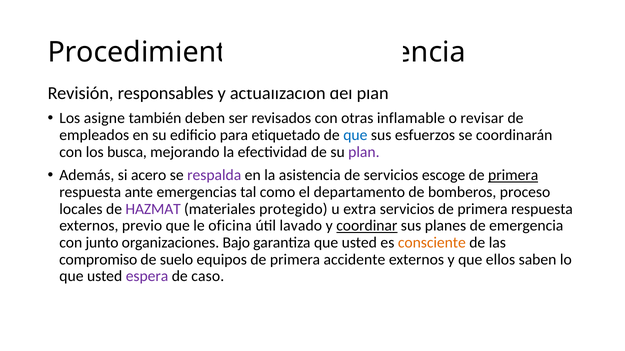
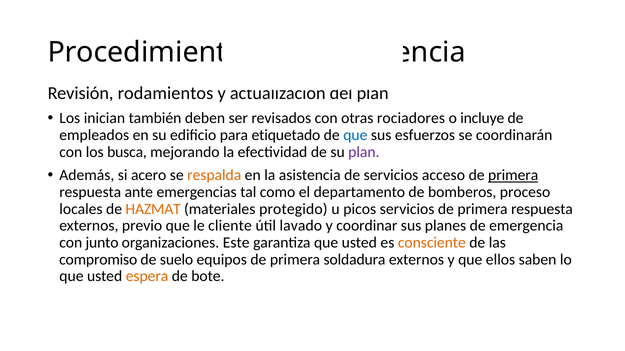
responsables: responsables -> rodamientos (165, 94)
asigne: asigne -> inician (104, 118)
inflamable: inflamable -> rociadores (411, 118)
revisar: revisar -> incluye (482, 118)
respalda colour: purple -> orange (214, 176)
escoge: escoge -> acceso (443, 176)
HAZMAT colour: purple -> orange (153, 209)
extra: extra -> picos (360, 209)
oficina: oficina -> cliente (230, 226)
coordinar underline: present -> none (367, 226)
Bajo: Bajo -> Este (236, 243)
accidente: accidente -> soldadura (355, 260)
espera colour: purple -> orange (147, 277)
caso: caso -> bote (208, 277)
